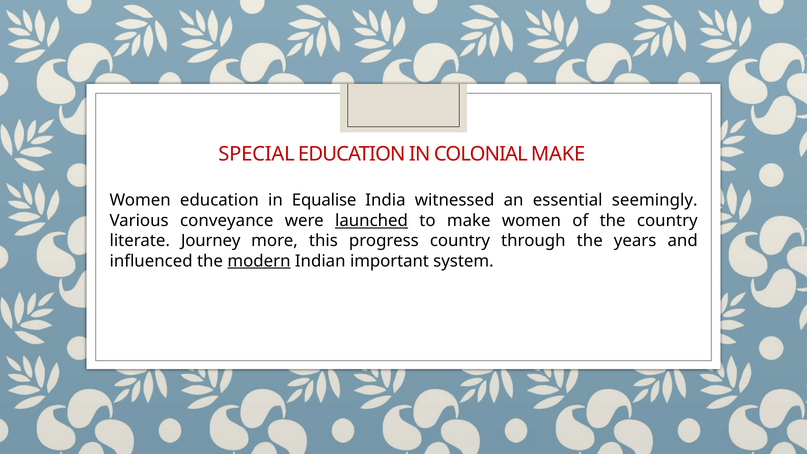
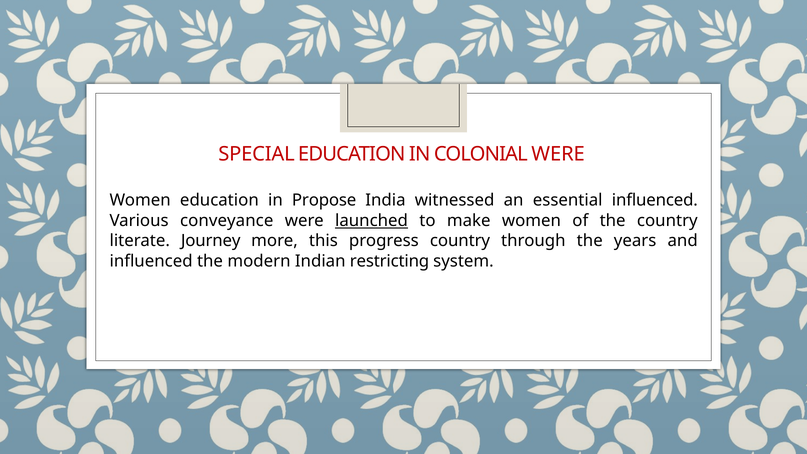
COLONIAL MAKE: MAKE -> WERE (558, 154)
Equalise: Equalise -> Propose (324, 200)
essential seemingly: seemingly -> influenced (655, 200)
modern underline: present -> none (259, 261)
important: important -> restricting (390, 261)
